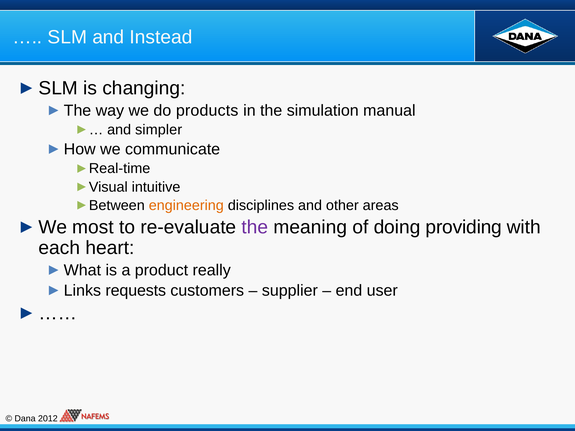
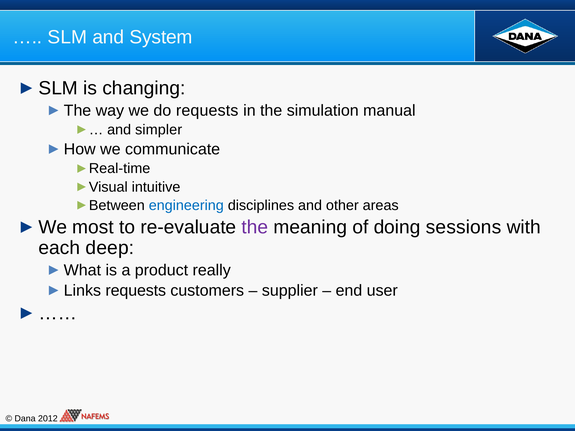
Instead: Instead -> System (161, 37)
do products: products -> requests (207, 111)
engineering colour: orange -> blue (186, 205)
providing: providing -> sessions (464, 227)
heart: heart -> deep (110, 248)
